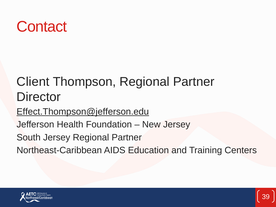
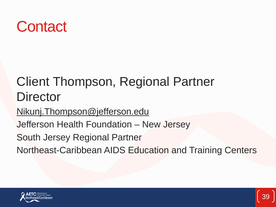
Effect.Thompson@jefferson.edu: Effect.Thompson@jefferson.edu -> Nikunj.Thompson@jefferson.edu (83, 112)
